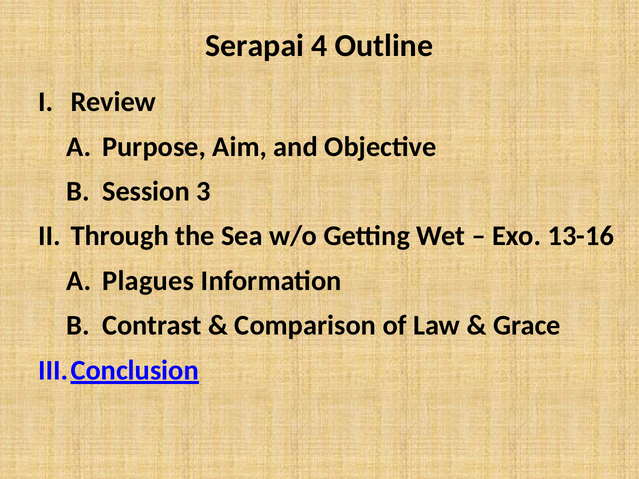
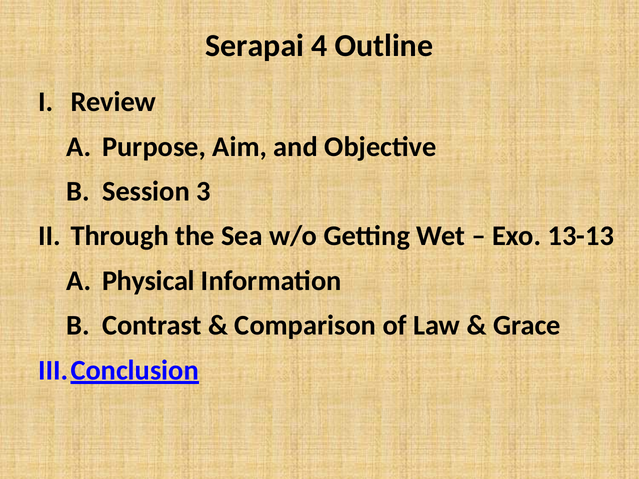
13-16: 13-16 -> 13-13 (581, 236)
Plagues: Plagues -> Physical (148, 281)
